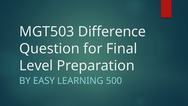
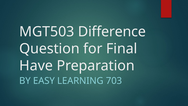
Level: Level -> Have (36, 65)
500: 500 -> 703 (114, 81)
